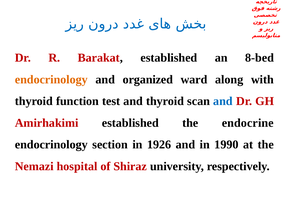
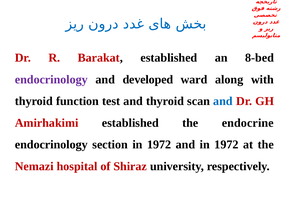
endocrinology colour: orange -> purple (51, 79)
organized: organized -> developed (148, 79)
section in 1926: 1926 -> 1972 (159, 144)
and in 1990: 1990 -> 1972 (226, 144)
